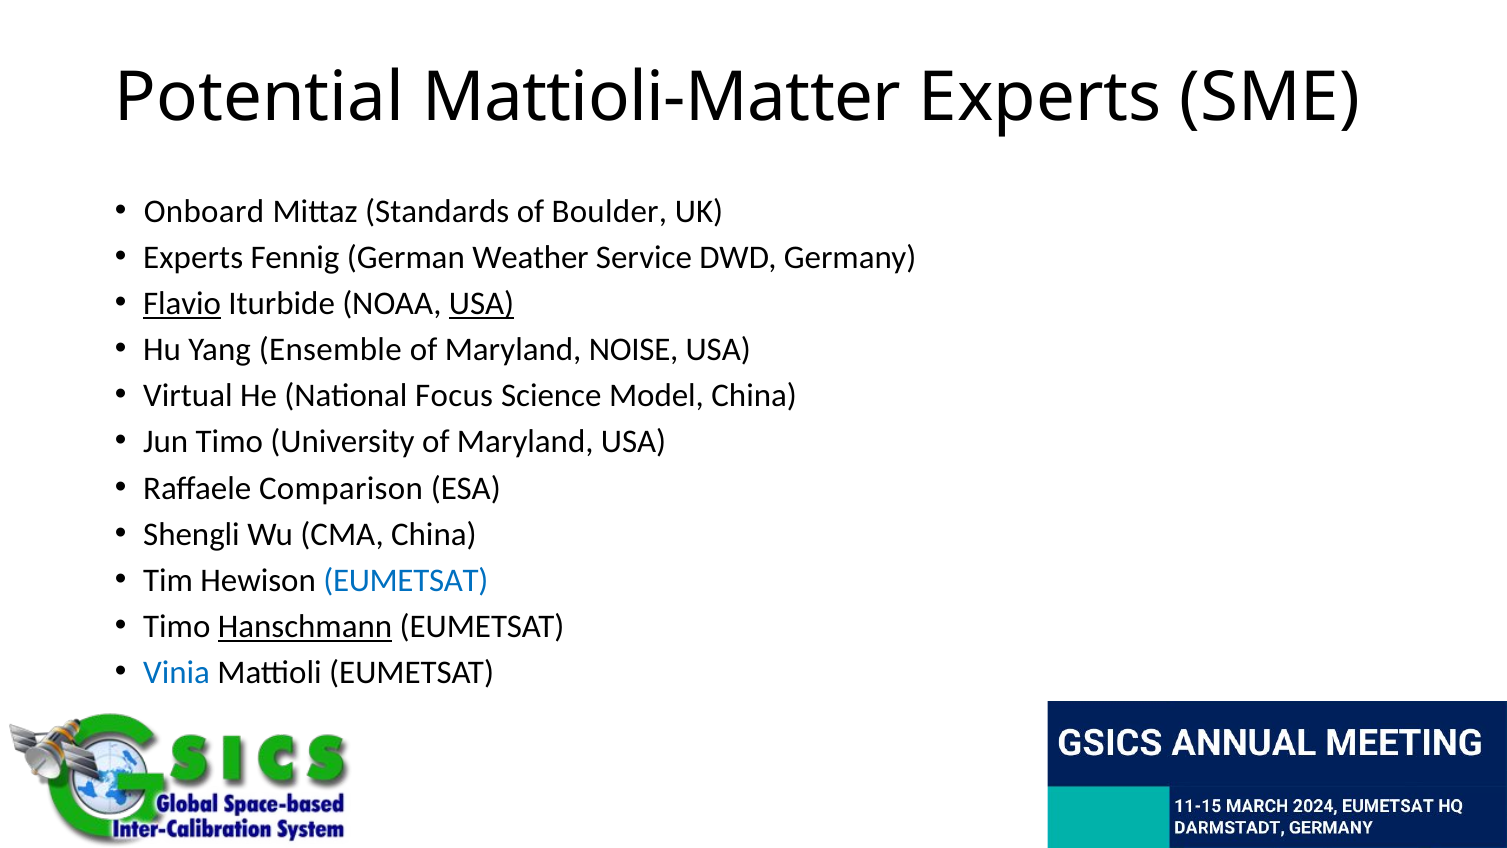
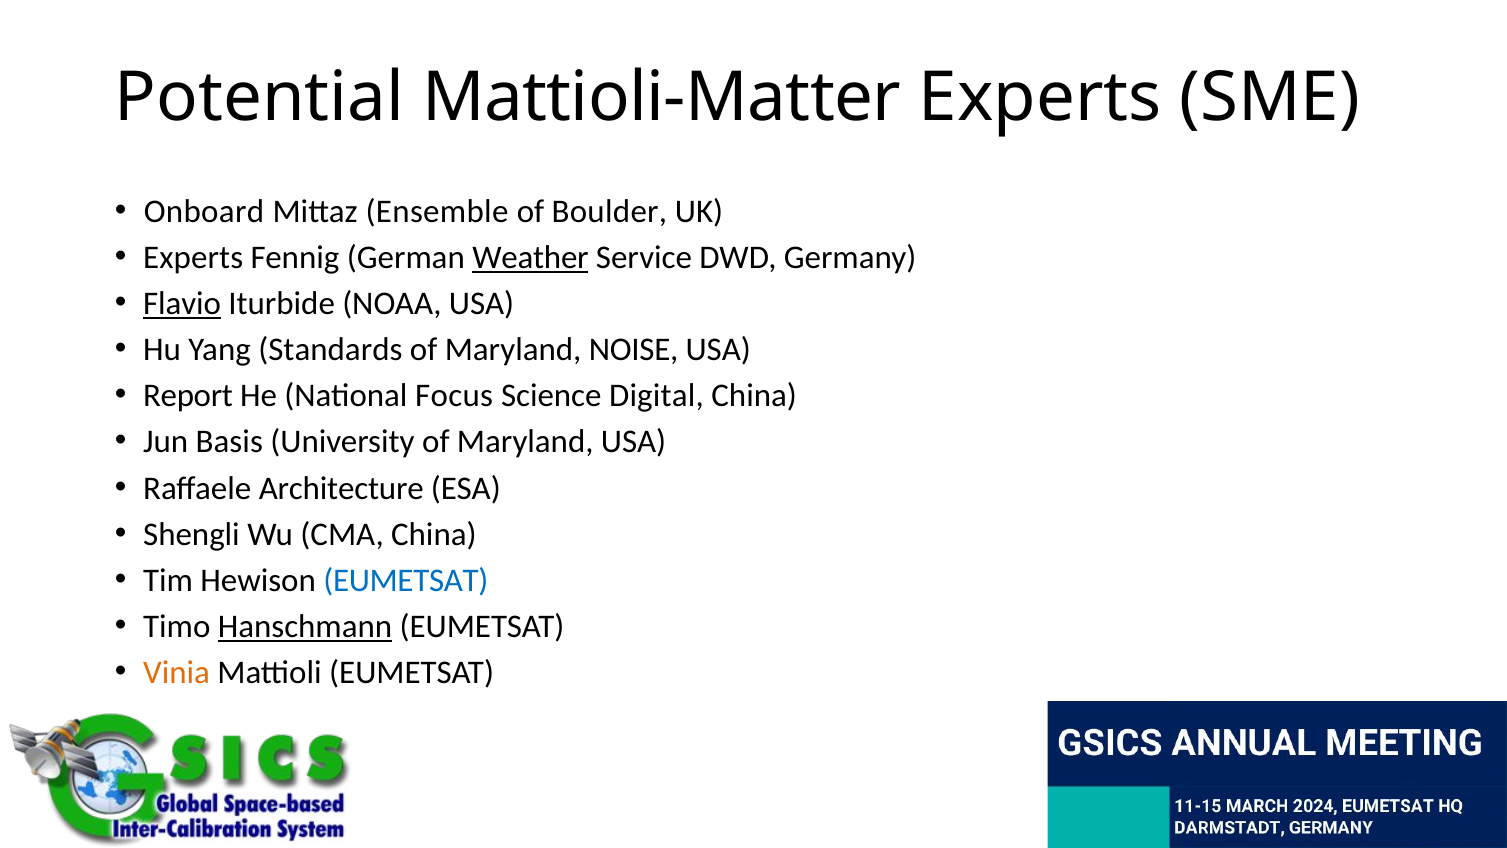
Standards: Standards -> Ensemble (437, 211)
Weather underline: none -> present (531, 257)
USA underline: present -> none (482, 303)
Ensemble: Ensemble -> Standards (330, 350)
Virtual: Virtual -> Report (188, 396)
Model: Model -> Digital (656, 396)
Jun Timo: Timo -> Basis (229, 442)
Comparison: Comparison -> Architecture (341, 488)
Vinia colour: blue -> orange (177, 673)
